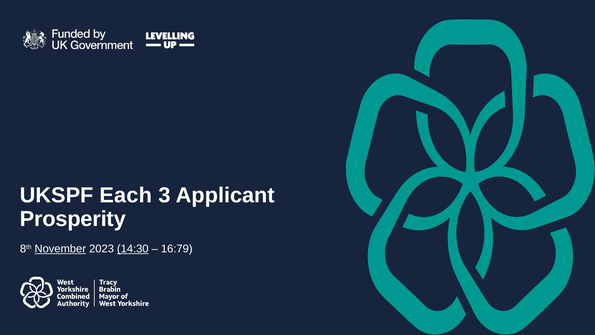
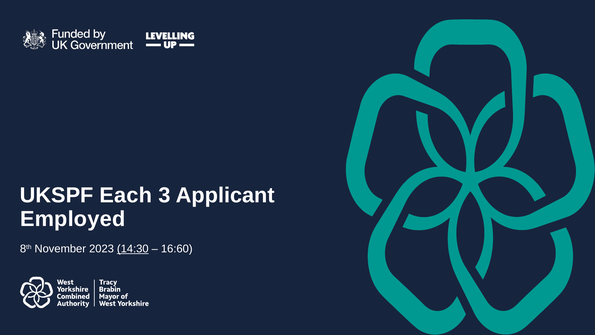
Prosperity: Prosperity -> Employed (73, 219)
November underline: present -> none (60, 249)
16:79: 16:79 -> 16:60 (177, 249)
